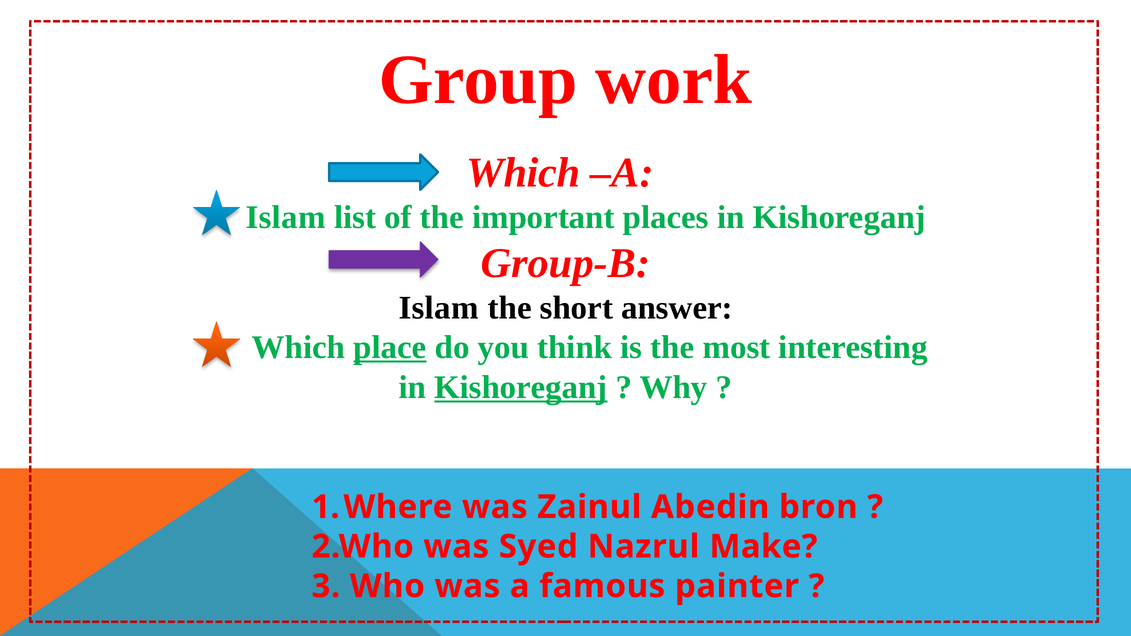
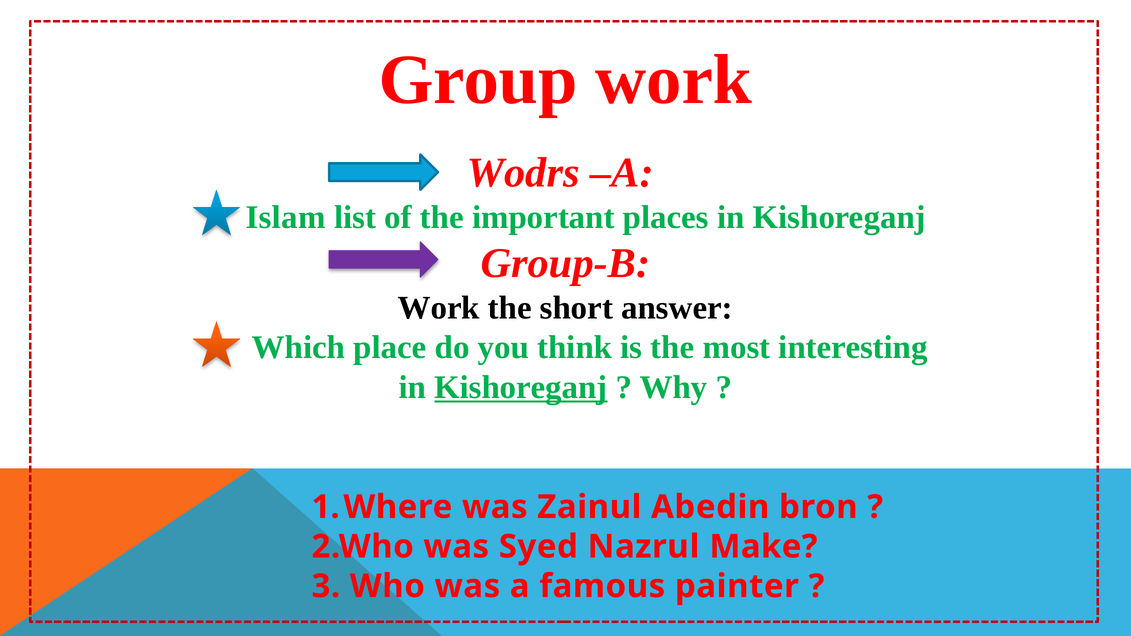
Which: Which -> Wodrs (523, 173)
Islam: Islam -> Work (439, 308)
place underline: present -> none (390, 348)
